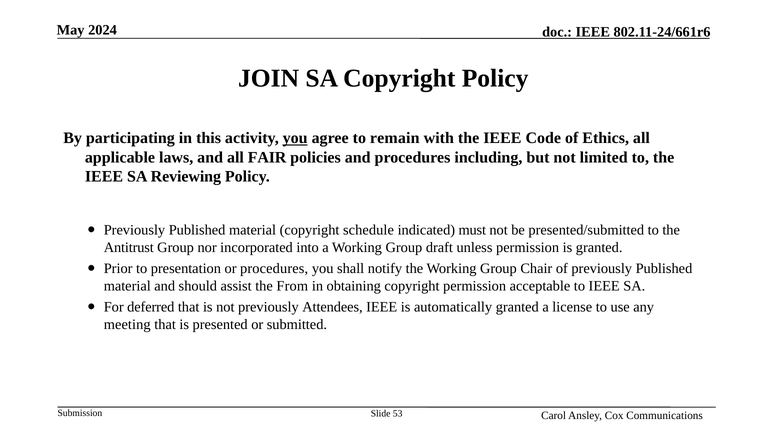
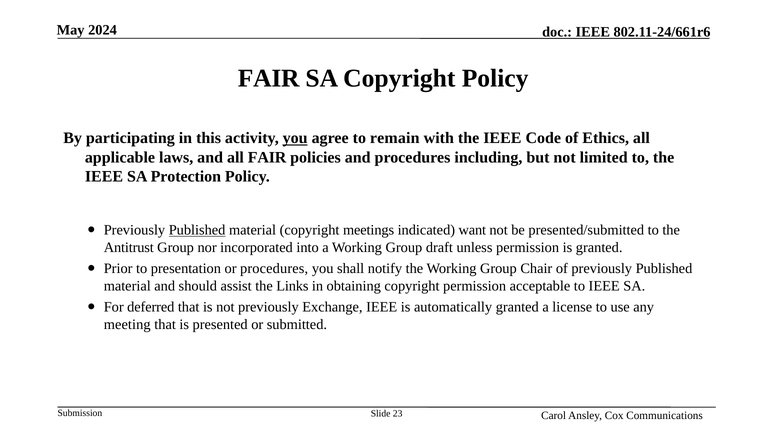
JOIN: JOIN -> FAIR (269, 78)
Reviewing: Reviewing -> Protection (186, 177)
Published underline: none -> present (197, 230)
schedule: schedule -> meetings (369, 230)
must: must -> want (472, 230)
From: From -> Links (292, 286)
Attendees: Attendees -> Exchange (332, 307)
53: 53 -> 23 (398, 414)
